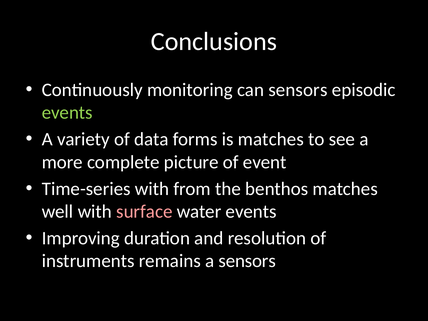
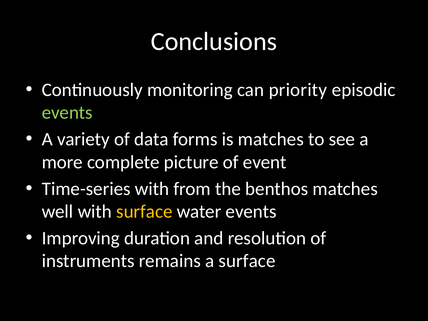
can sensors: sensors -> priority (298, 90)
surface colour: pink -> yellow (144, 212)
a sensors: sensors -> surface (247, 261)
